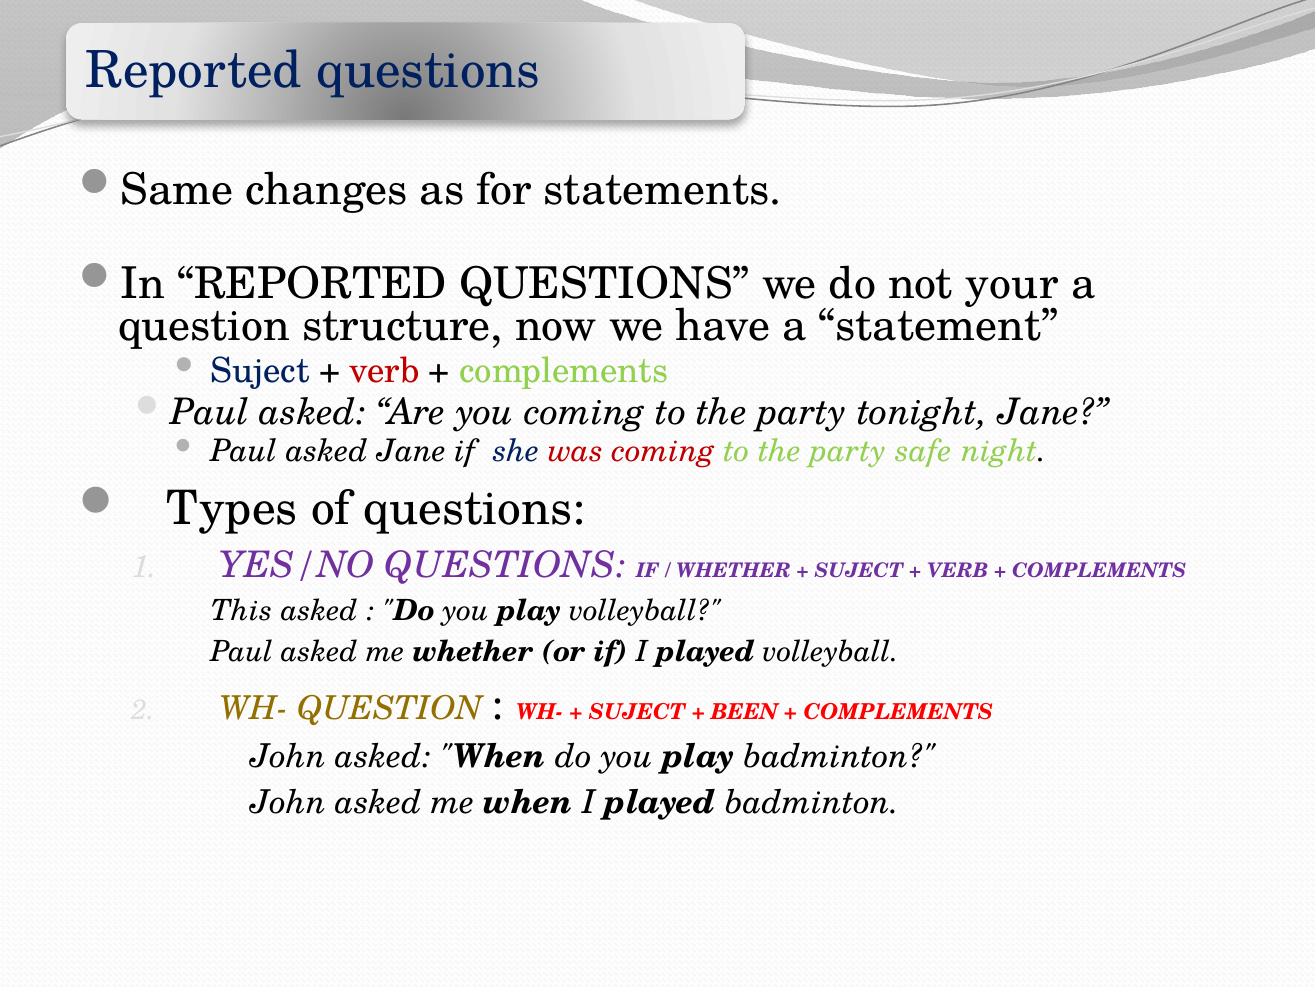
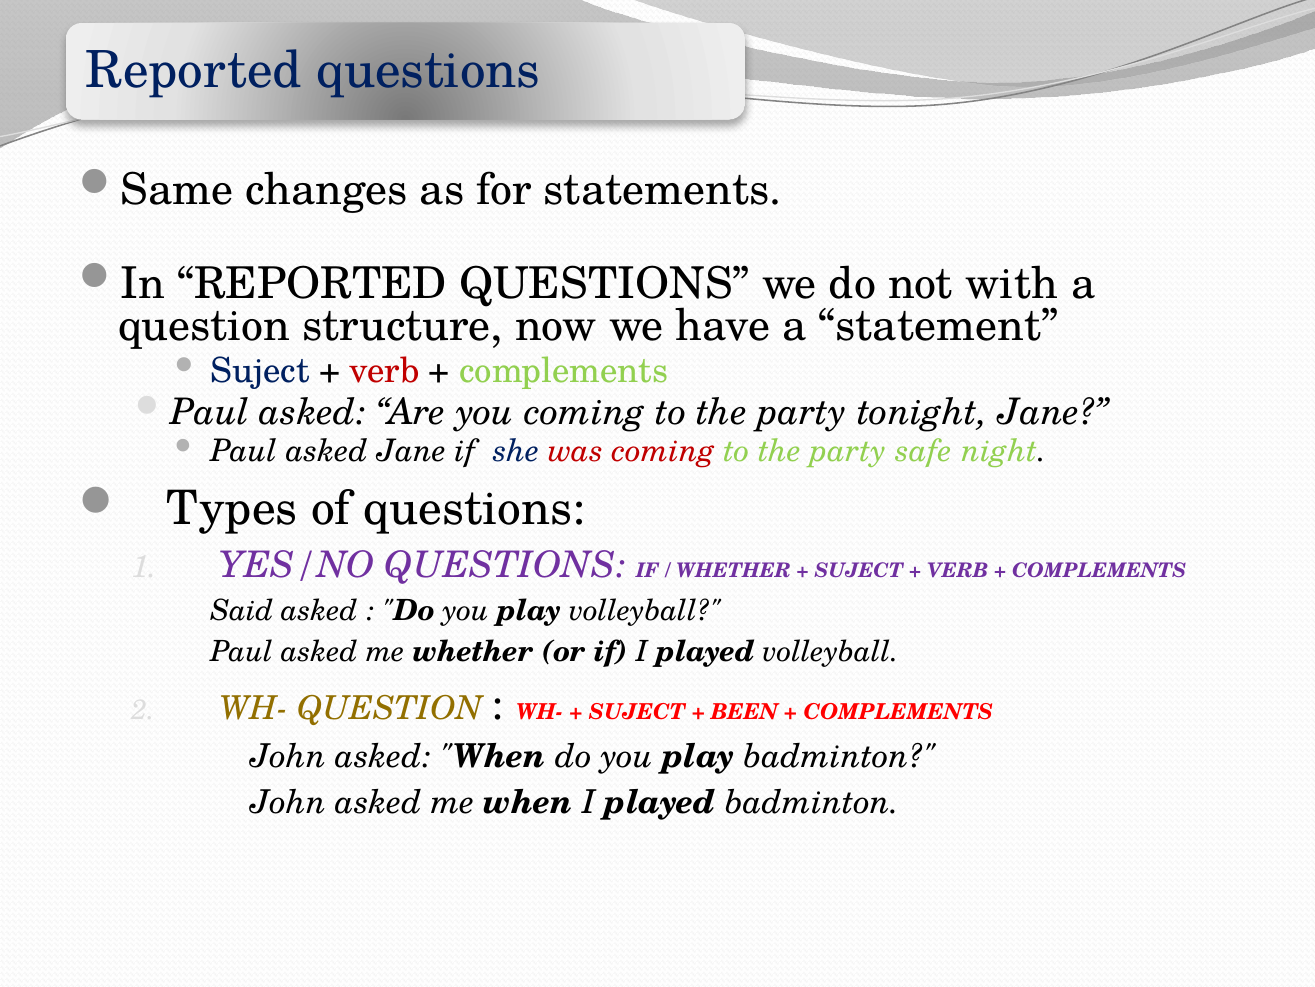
your: your -> with (1012, 283)
This: This -> Said (242, 610)
